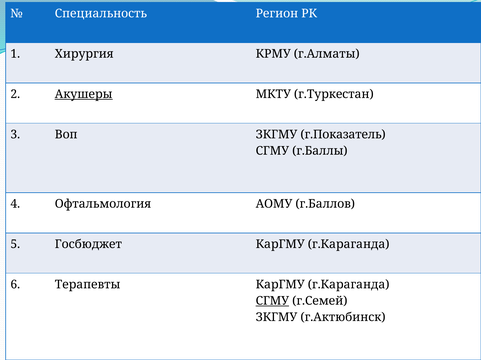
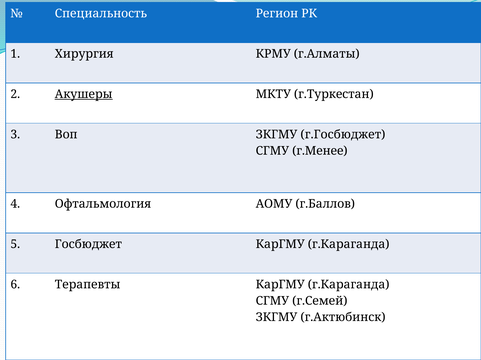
г.Показатель: г.Показатель -> г.Госбюджет (343, 135)
г.Баллы: г.Баллы -> г.Менее (320, 151)
СГМУ underline: present -> none (272, 301)
